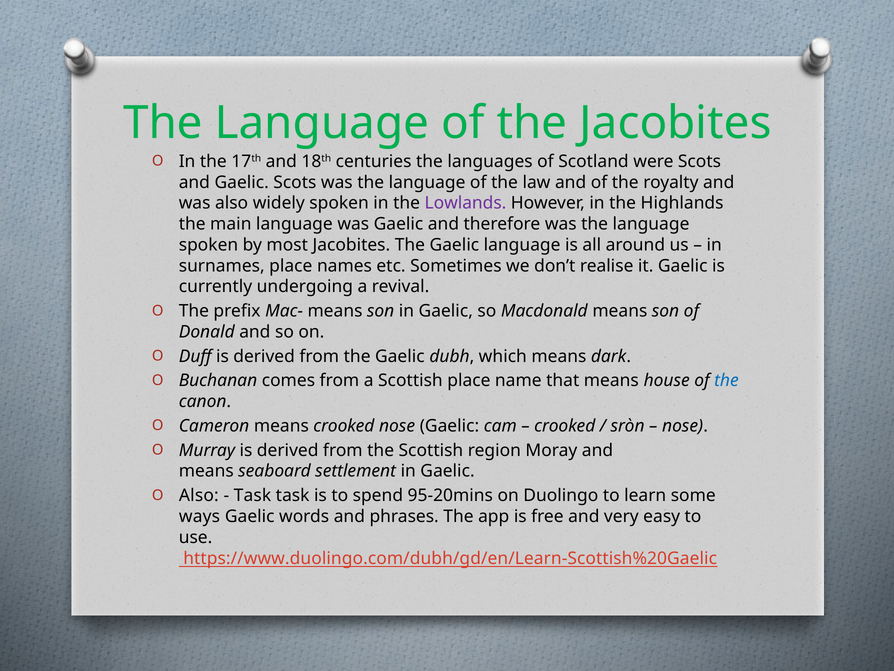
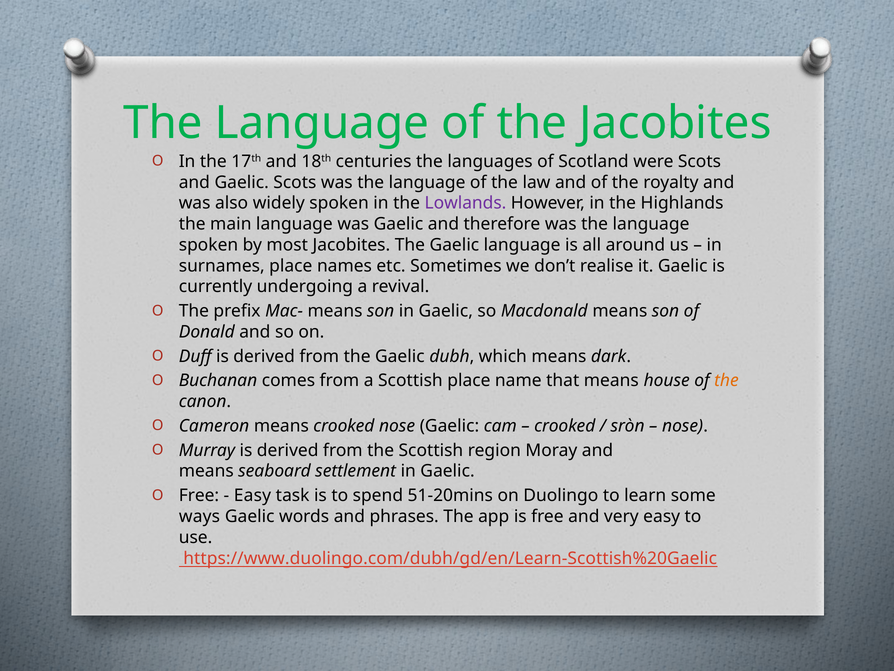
the colour: blue -> orange (726, 380)
Also: Also -> Free (199, 495)
Task: Task -> Easy (252, 495)
95-20mins: 95-20mins -> 51-20mins (450, 495)
